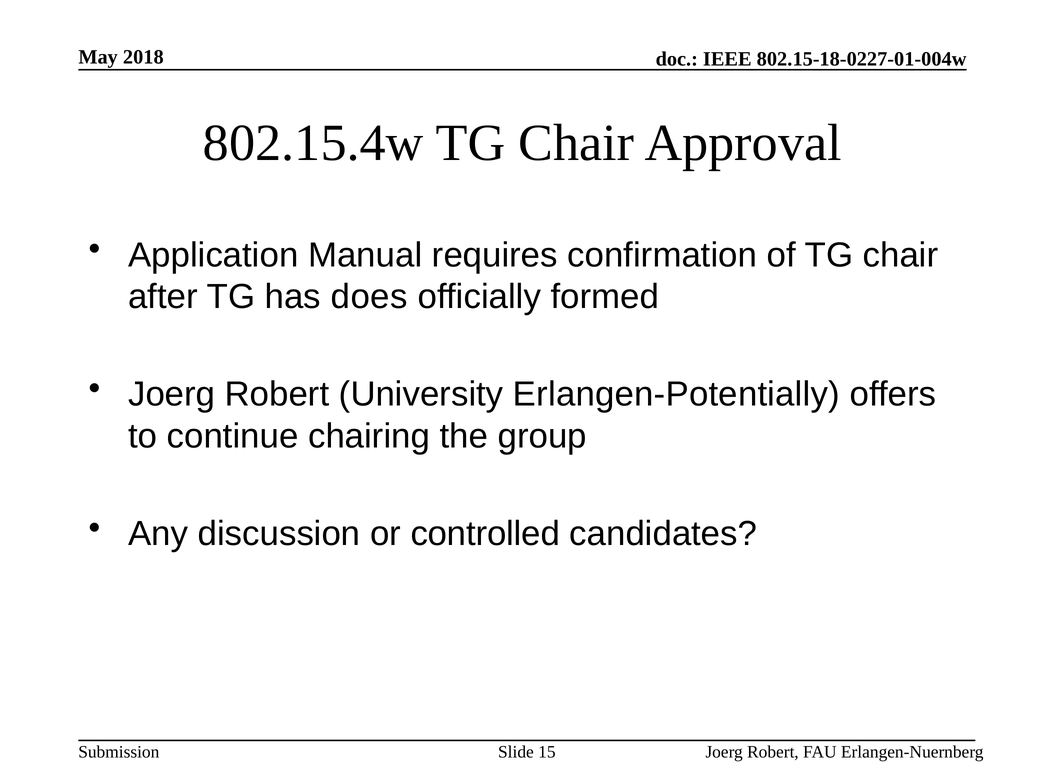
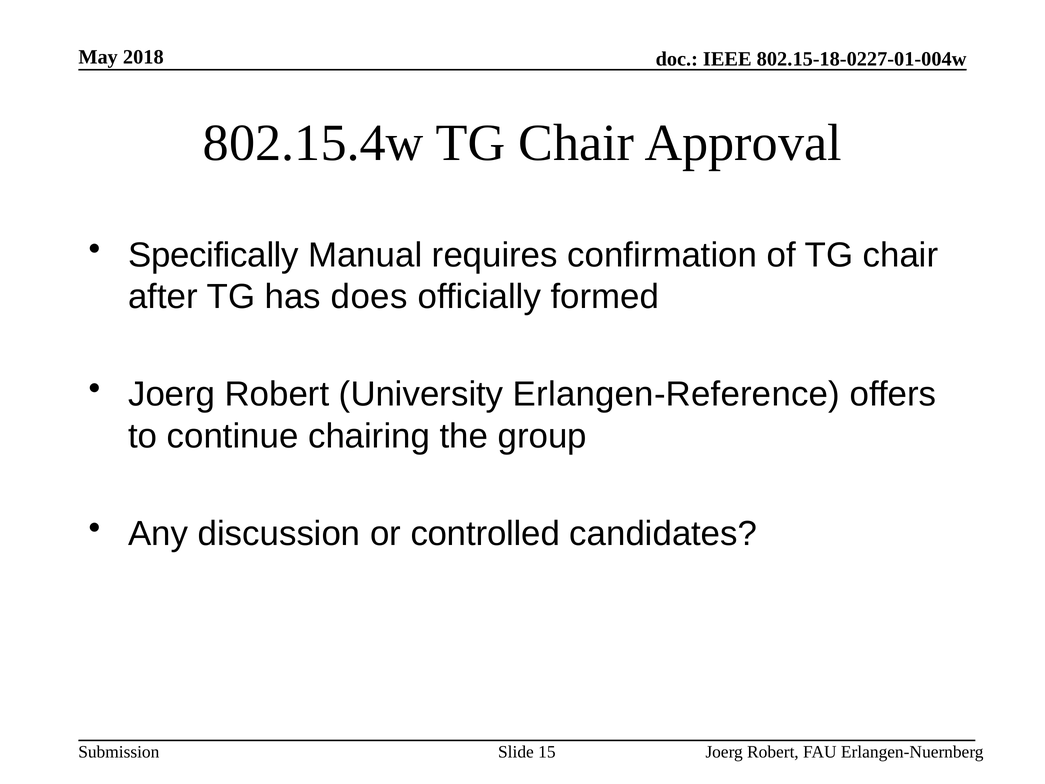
Application: Application -> Specifically (213, 255)
Erlangen-Potentially: Erlangen-Potentially -> Erlangen-Reference (676, 394)
